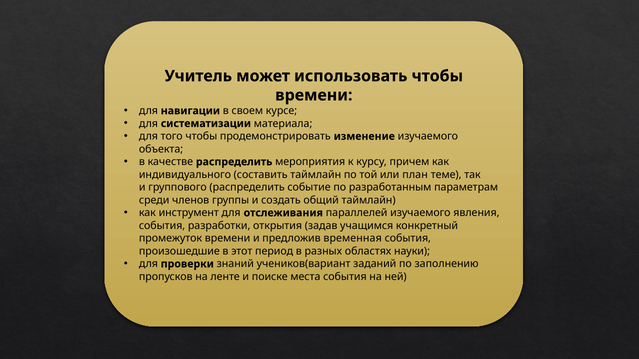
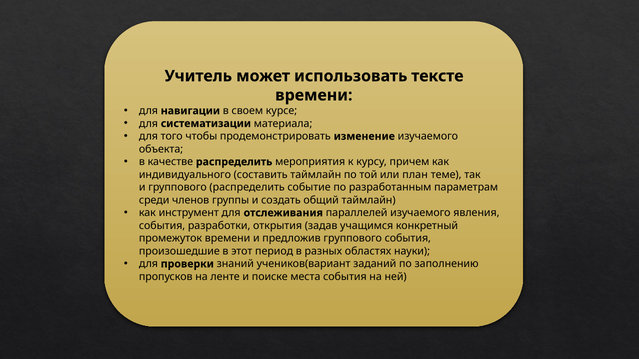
использовать чтобы: чтобы -> тексте (437, 76)
предложив временная: временная -> группового (353, 239)
